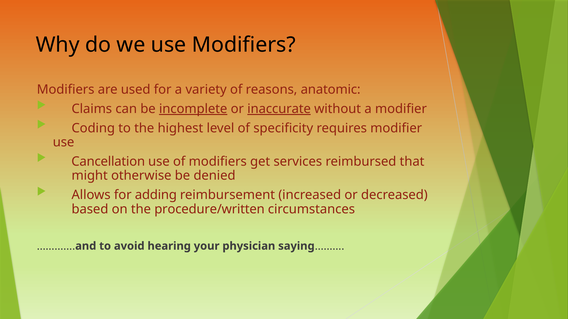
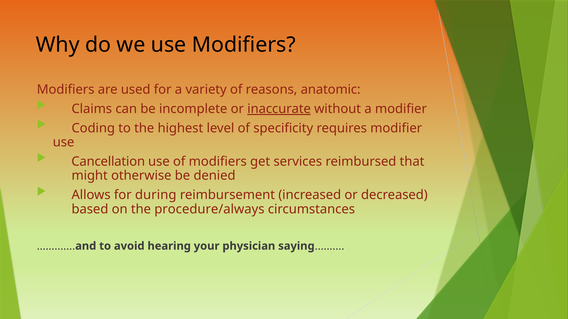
incomplete underline: present -> none (193, 109)
adding: adding -> during (156, 195)
procedure/written: procedure/written -> procedure/always (209, 209)
